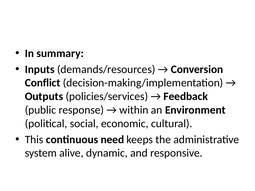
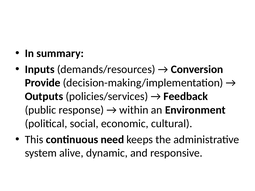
Conflict: Conflict -> Provide (43, 83)
